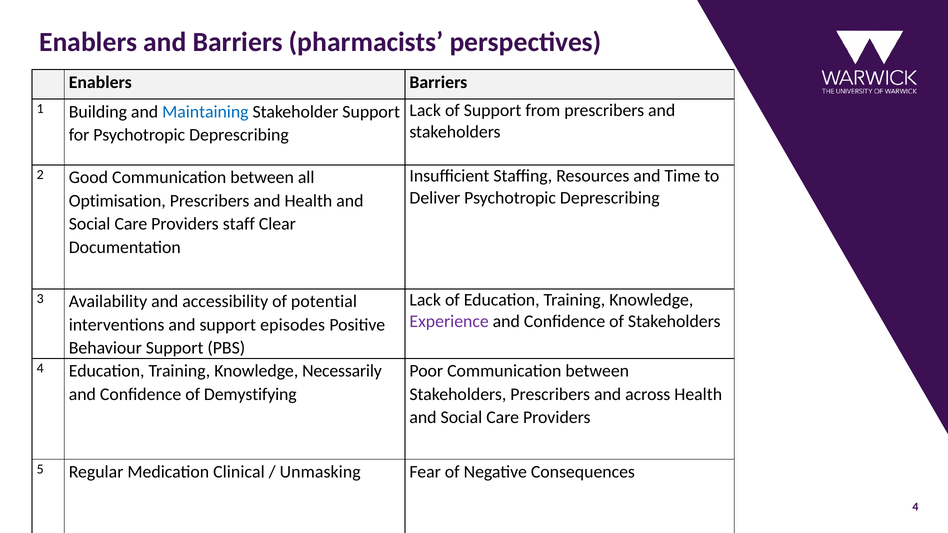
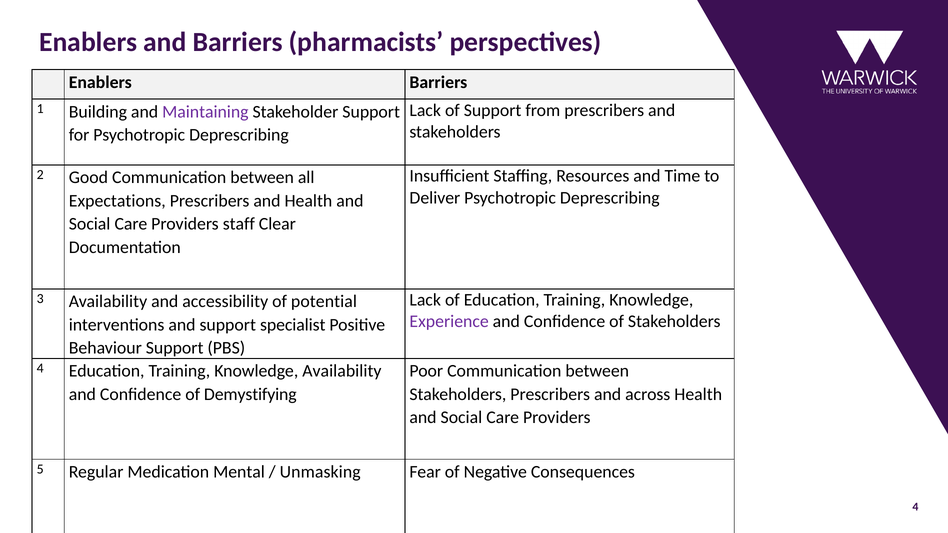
Maintaining colour: blue -> purple (205, 112)
Optimisation: Optimisation -> Expectations (117, 201)
episodes: episodes -> specialist (293, 325)
Knowledge Necessarily: Necessarily -> Availability (342, 371)
Clinical: Clinical -> Mental (239, 472)
